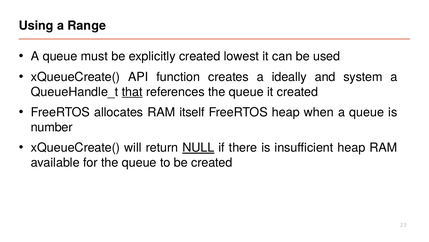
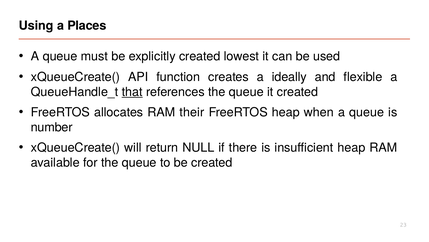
Range: Range -> Places (87, 26)
system: system -> flexible (363, 77)
itself: itself -> their (192, 112)
NULL underline: present -> none (198, 147)
